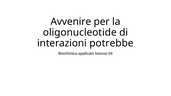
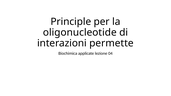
Avvenire: Avvenire -> Principle (71, 22)
potrebbe: potrebbe -> permette (111, 43)
